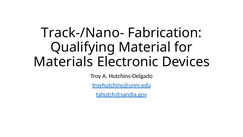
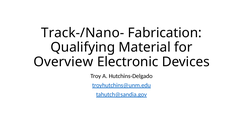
Materials: Materials -> Overview (63, 62)
